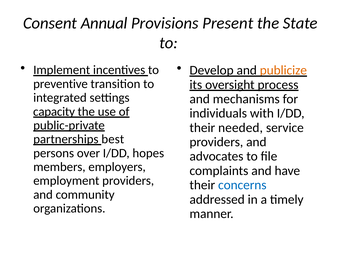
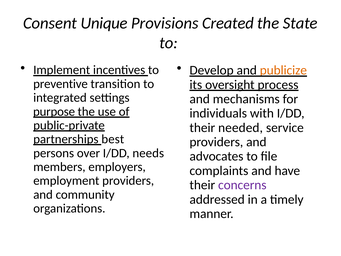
Annual: Annual -> Unique (104, 23)
Present: Present -> Created (228, 23)
capacity: capacity -> purpose (54, 111)
hopes: hopes -> needs (148, 153)
concerns colour: blue -> purple (242, 185)
